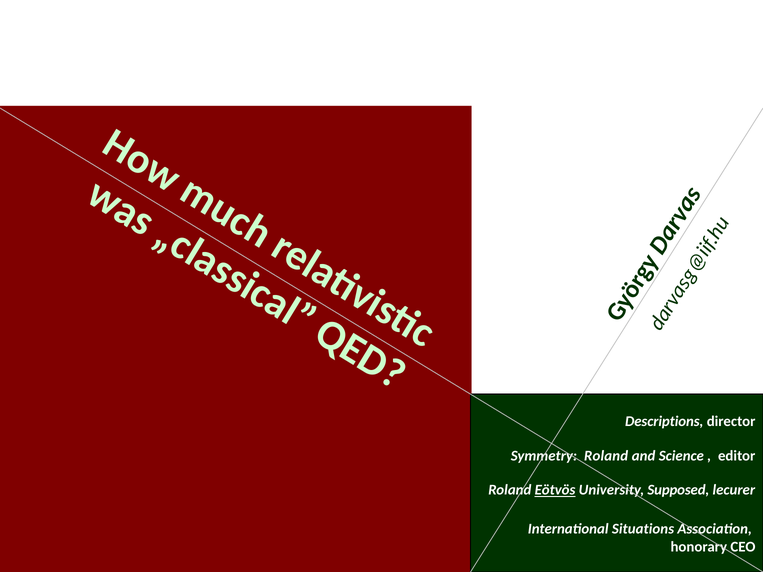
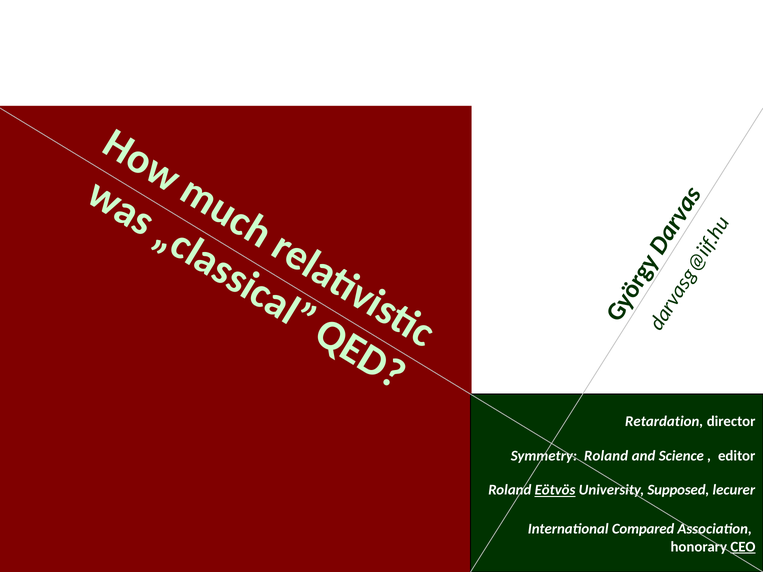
Descriptions: Descriptions -> Retardation (664, 422)
Situations: Situations -> Compared (643, 529)
CEO underline: none -> present (743, 547)
